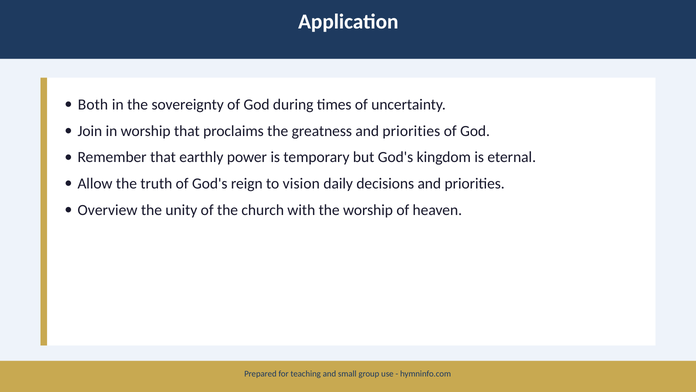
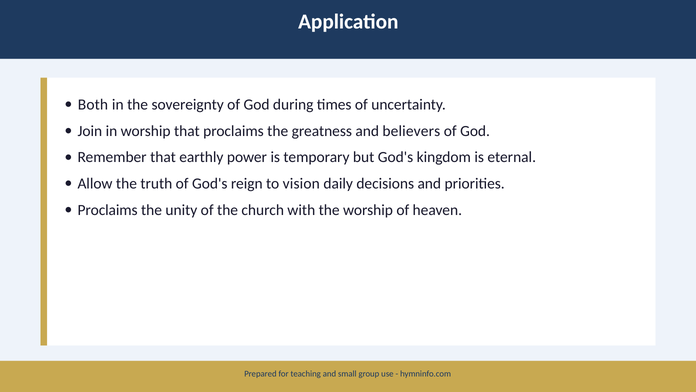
greatness and priorities: priorities -> believers (411, 131)
Overview: Overview -> Proclaims (108, 210)
